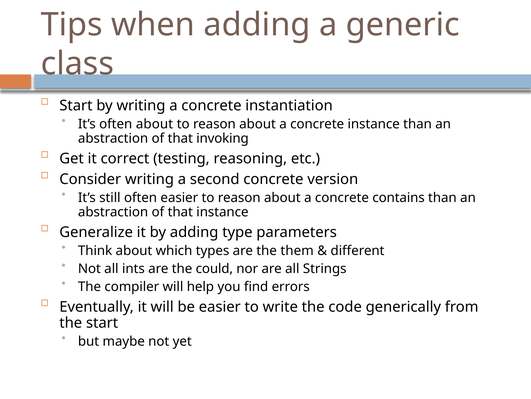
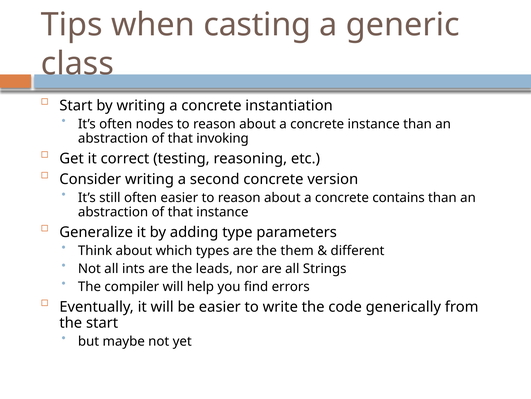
when adding: adding -> casting (257, 25)
often about: about -> nodes (155, 124)
could: could -> leads (214, 268)
